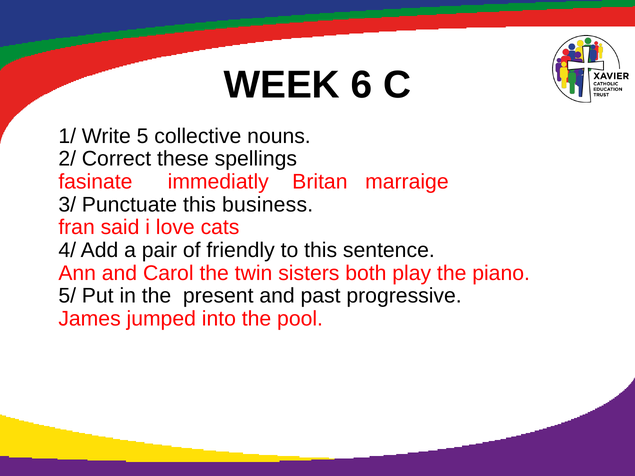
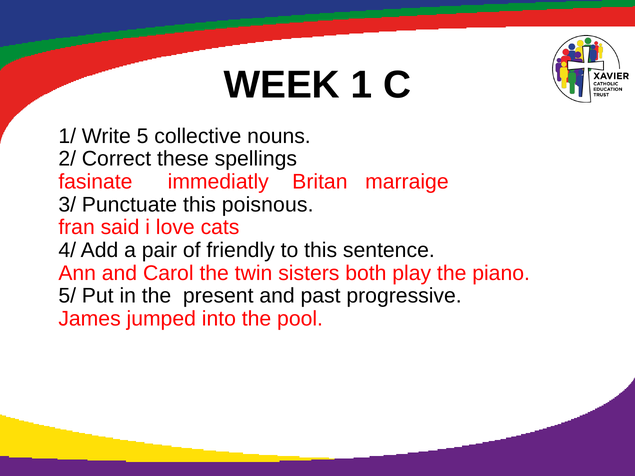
6: 6 -> 1 (361, 85)
business: business -> poisnous (268, 205)
